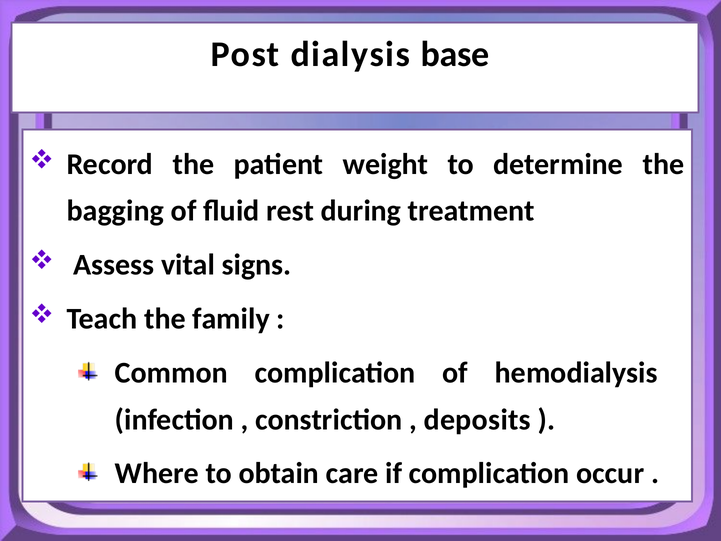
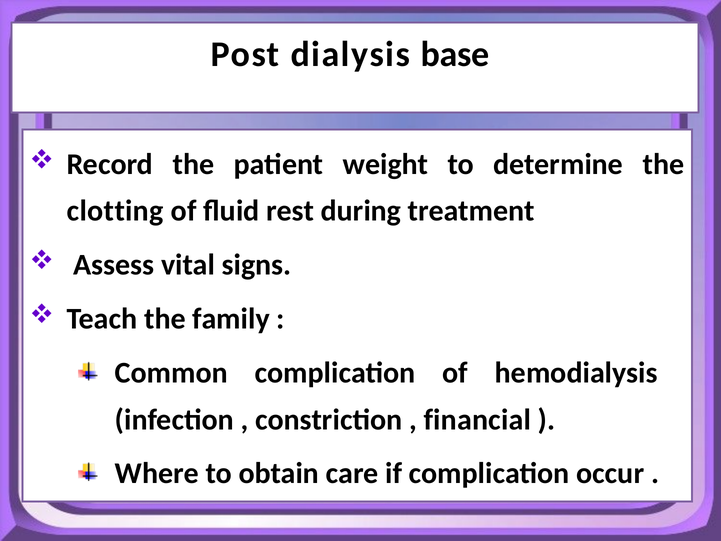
bagging: bagging -> clotting (115, 211)
deposits: deposits -> financial (477, 419)
